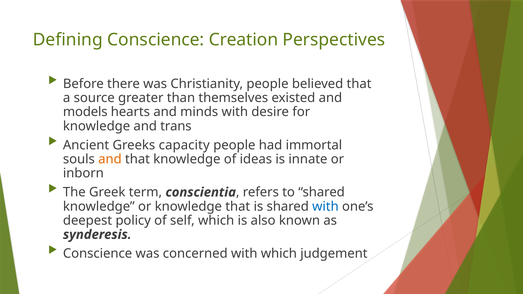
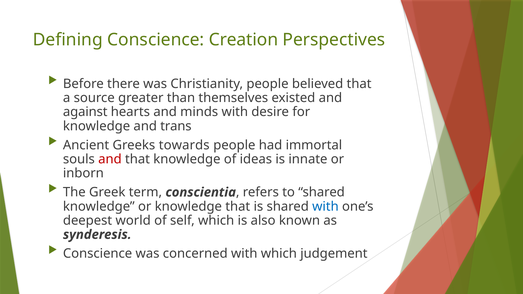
models: models -> against (85, 112)
capacity: capacity -> towards (184, 145)
and colour: orange -> red (110, 159)
policy: policy -> world (133, 221)
